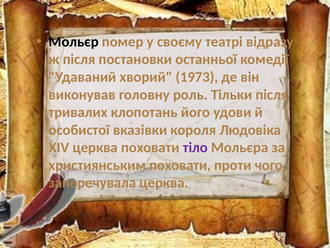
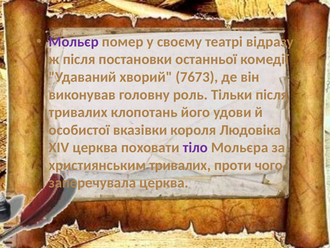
Мольєр colour: black -> purple (74, 42)
1973: 1973 -> 7673 (197, 77)
християнським поховати: поховати -> тривалих (180, 165)
